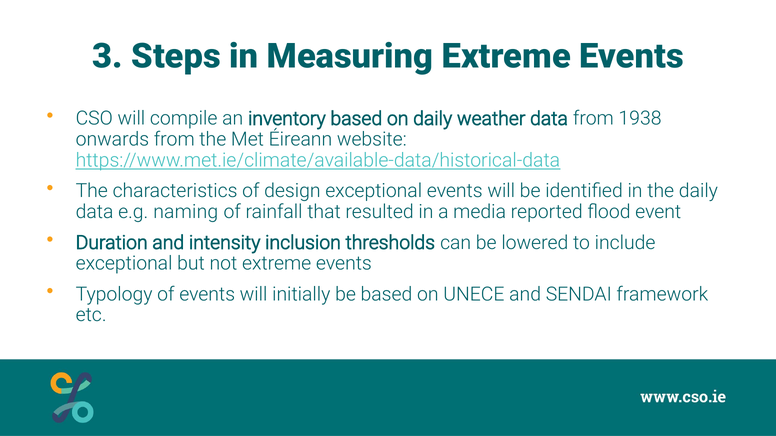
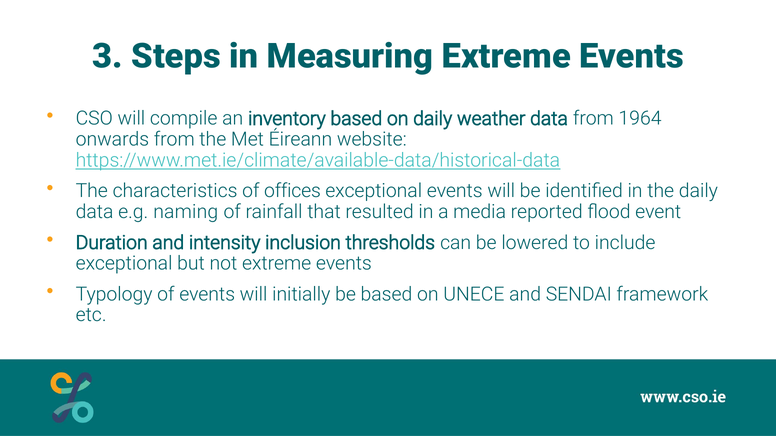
1938: 1938 -> 1964 (640, 119)
design: design -> offices (292, 191)
